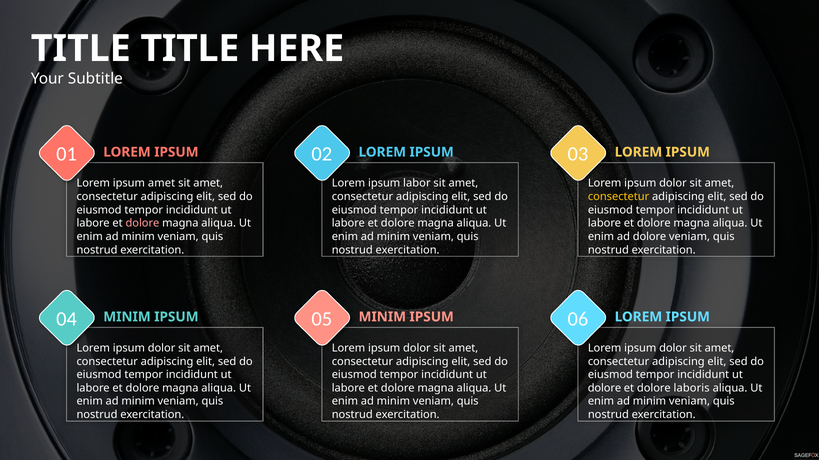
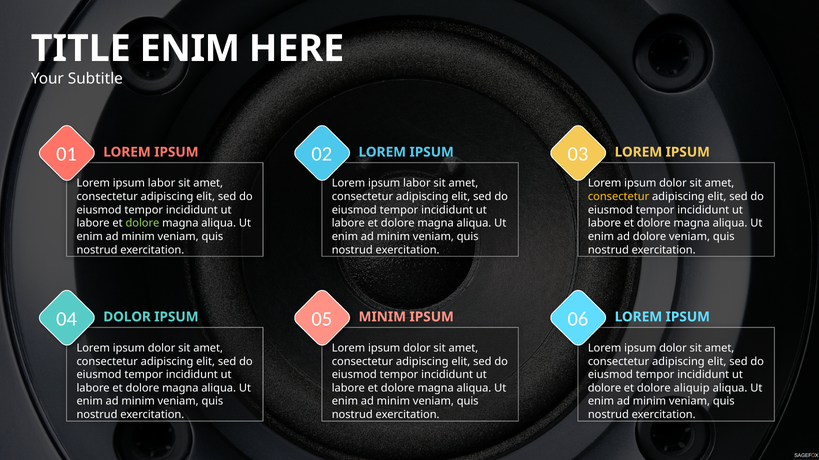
TITLE: TITLE -> ENIM (190, 49)
amet: amet -> labor (162, 184)
dolore colour: pink -> light green (142, 224)
MINIM: MINIM -> DOLOR (127, 317)
laboris: laboris -> aliquip (692, 389)
